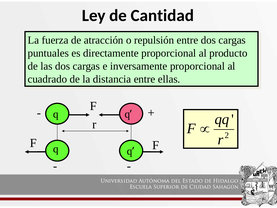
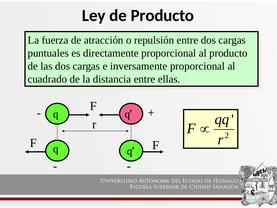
de Cantidad: Cantidad -> Producto (162, 15)
